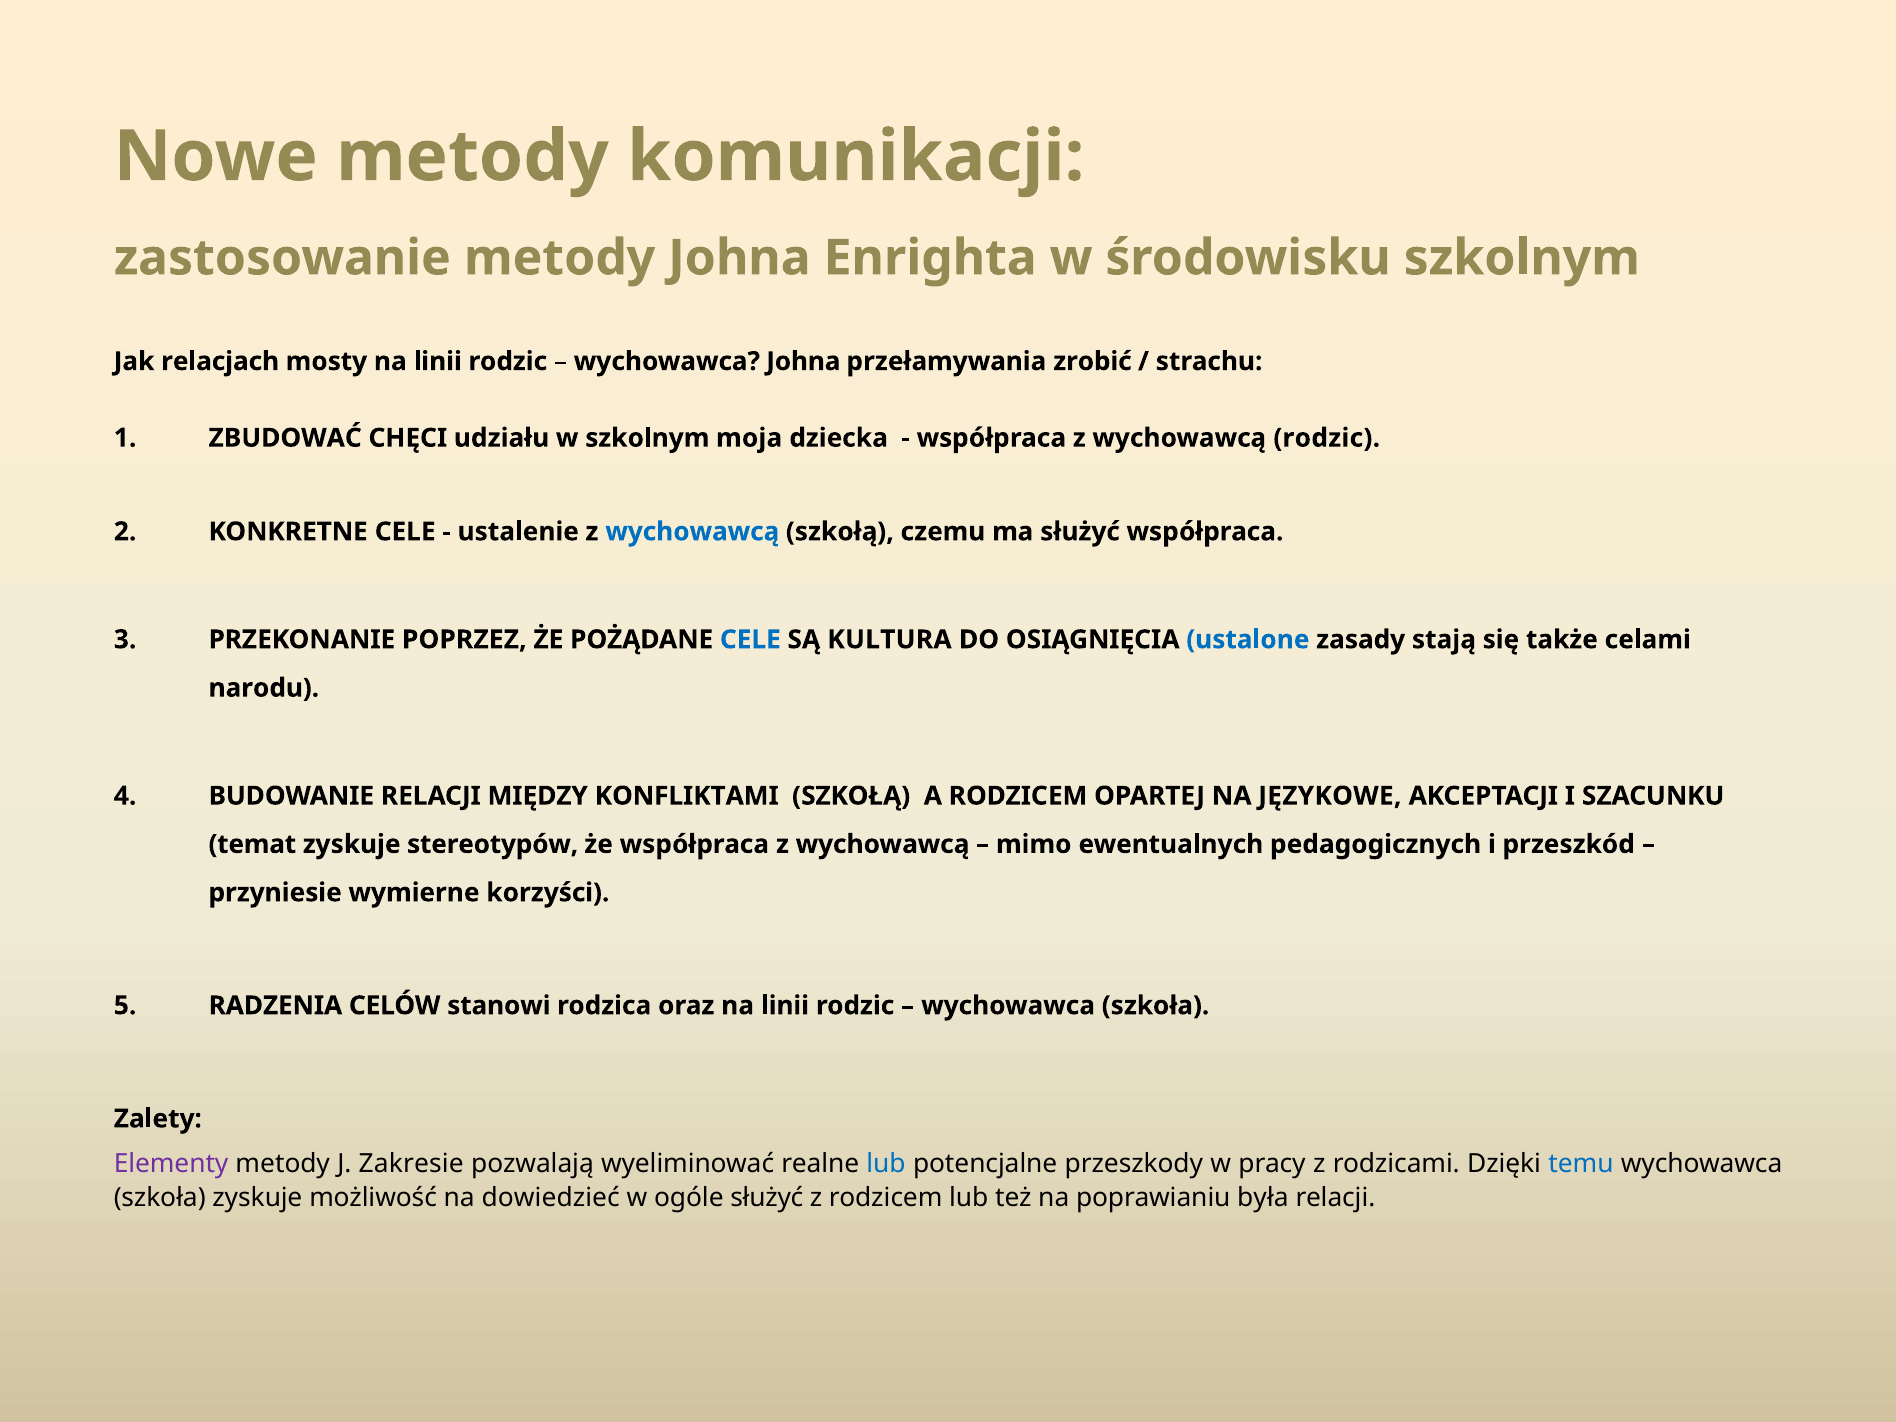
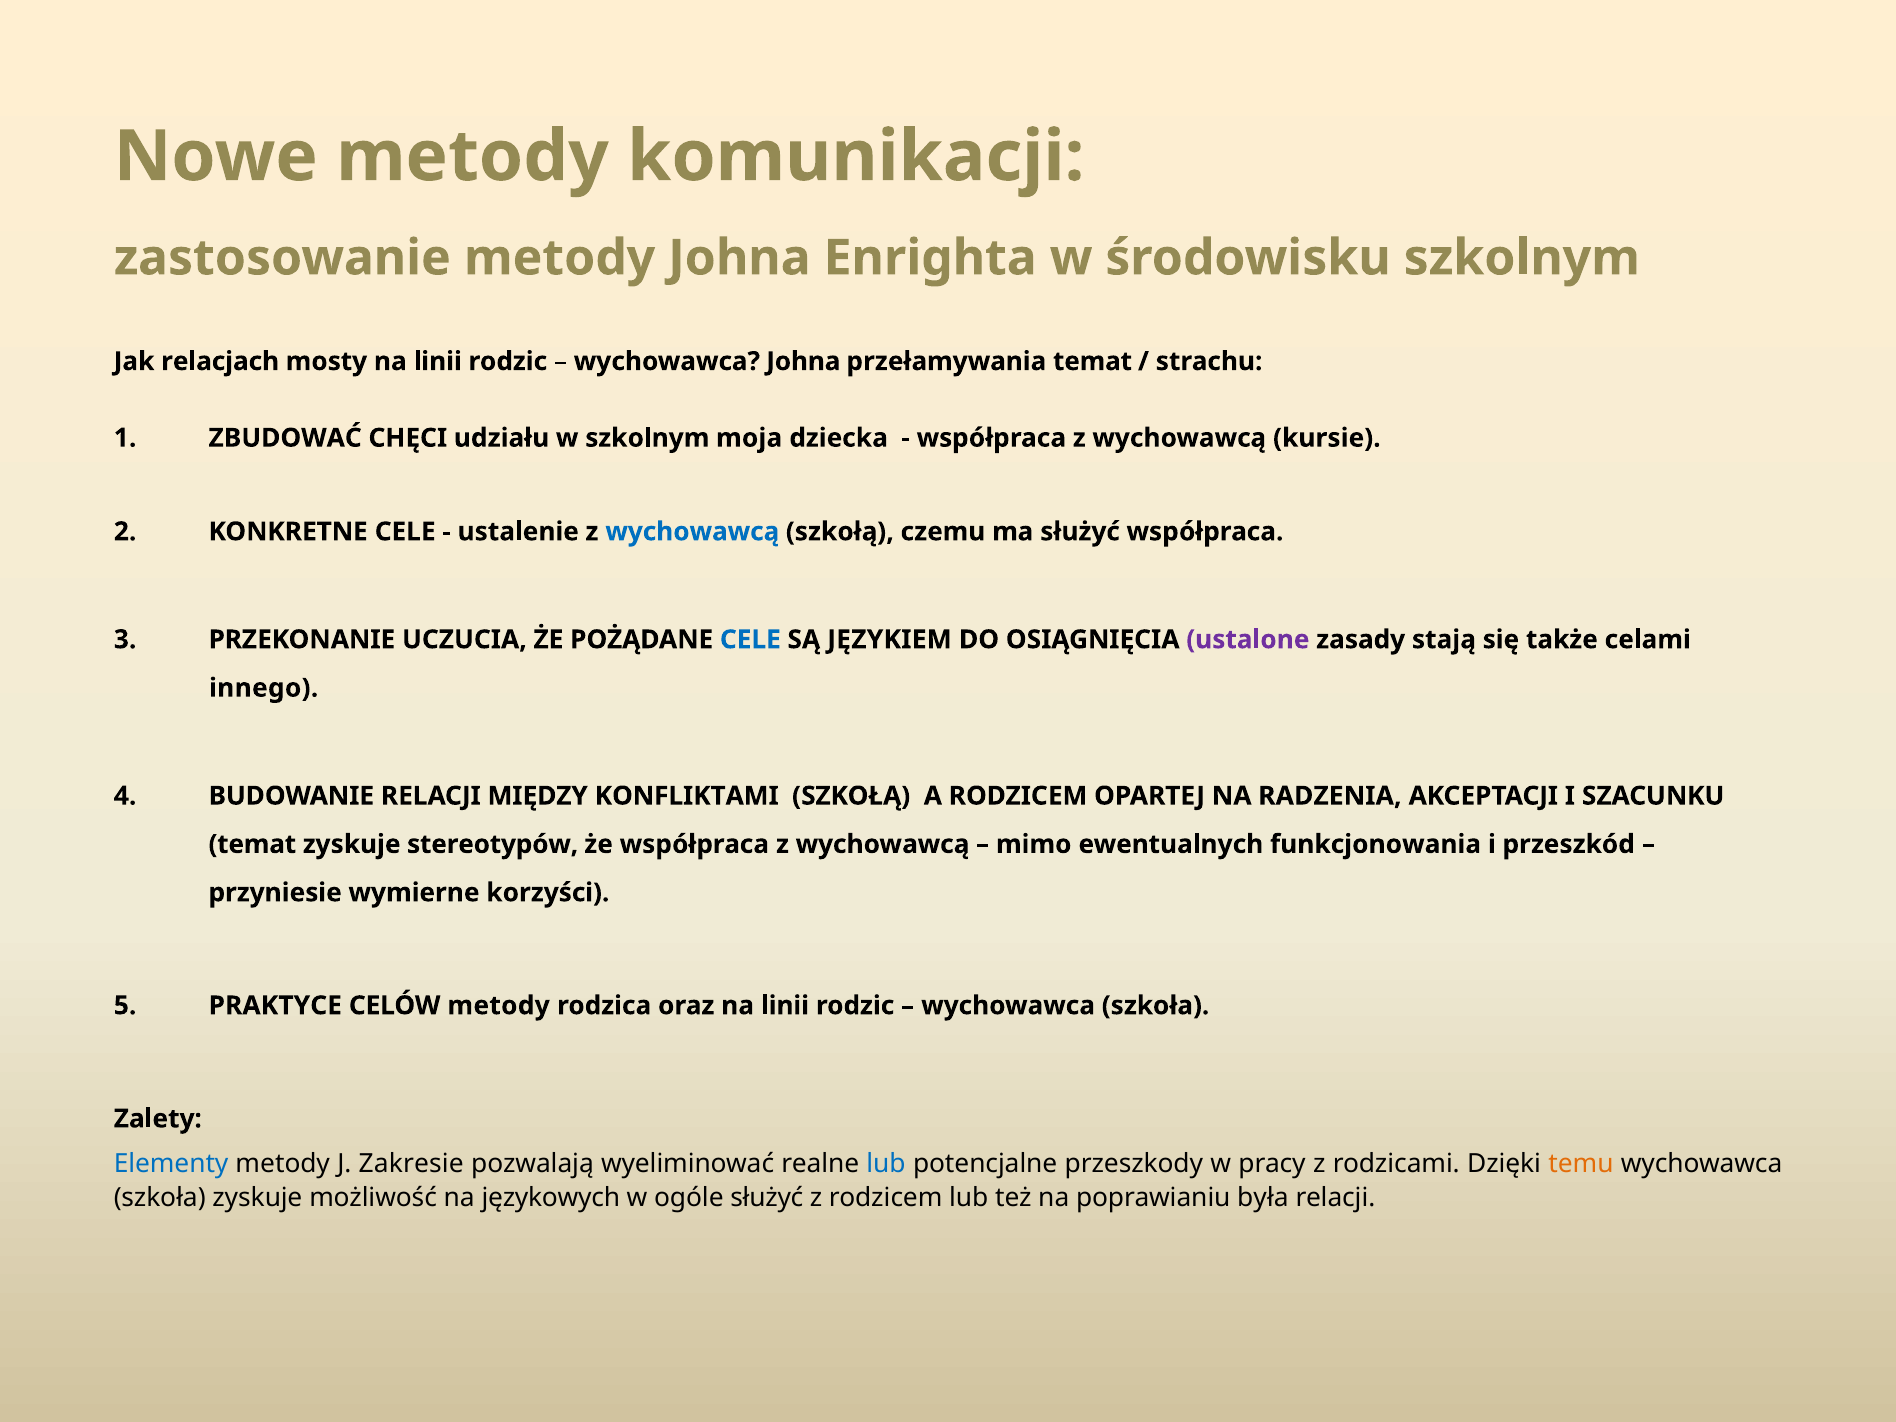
przełamywania zrobić: zrobić -> temat (1093, 361)
wychowawcą rodzic: rodzic -> kursie (1327, 438)
POPRZEZ: POPRZEZ -> UCZUCIA (464, 640)
KULTURA: KULTURA -> JĘZYKIEM (889, 640)
ustalone colour: blue -> purple (1248, 640)
narodu: narodu -> innego (264, 688)
JĘZYKOWE: JĘZYKOWE -> RADZENIA (1330, 796)
pedagogicznych: pedagogicznych -> funkcjonowania (1376, 844)
RADZENIA: RADZENIA -> PRAKTYCE (275, 1006)
CELÓW stanowi: stanowi -> metody (499, 1006)
Elementy colour: purple -> blue (171, 1164)
temu colour: blue -> orange (1581, 1164)
dowiedzieć: dowiedzieć -> językowych (551, 1198)
